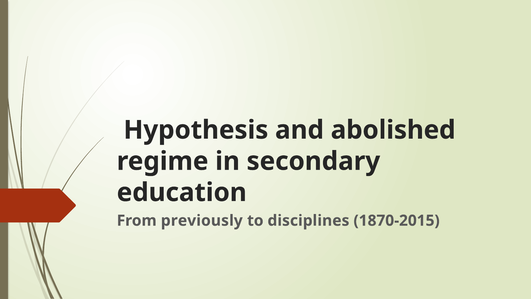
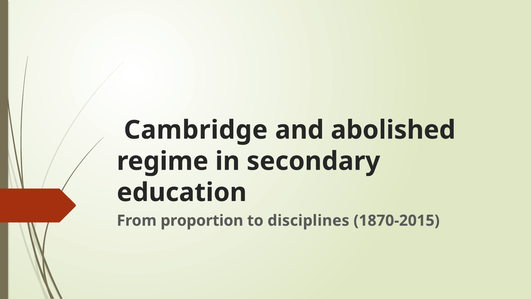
Hypothesis: Hypothesis -> Cambridge (196, 130)
previously: previously -> proportion (202, 220)
